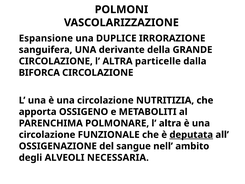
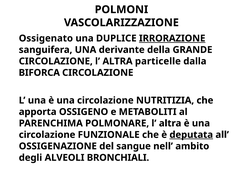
Espansione: Espansione -> Ossigenato (46, 38)
IRRORAZIONE underline: none -> present (172, 38)
NECESSARIA: NECESSARIA -> BRONCHIALI (118, 157)
